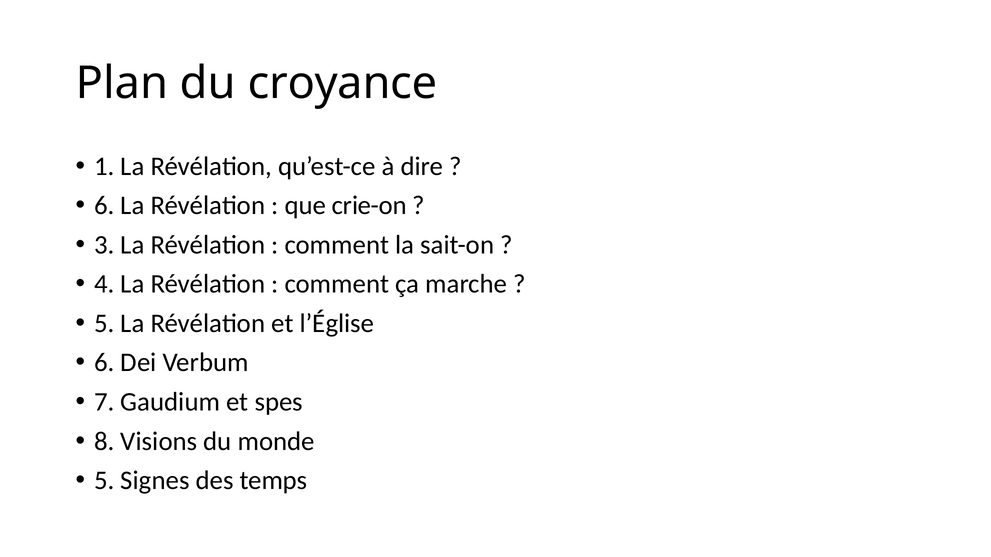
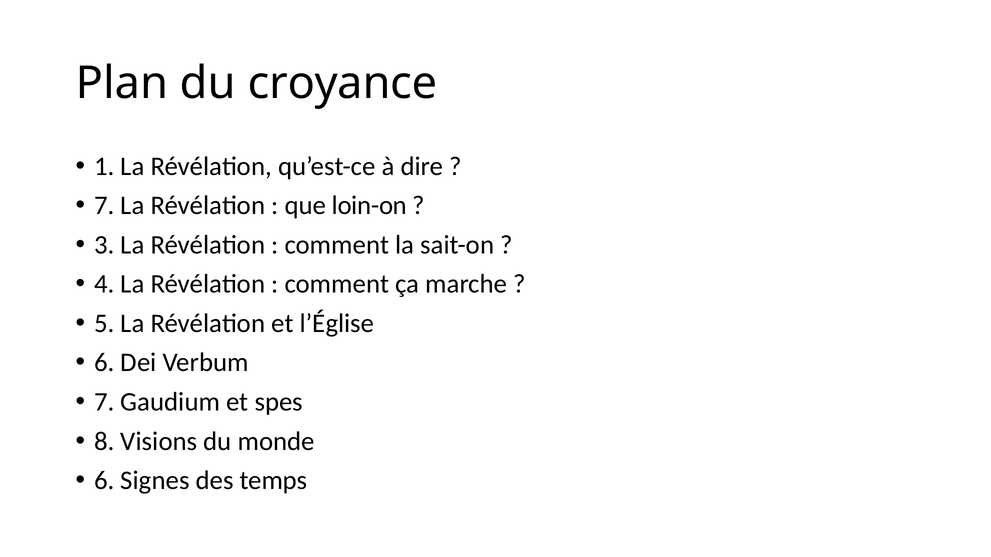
6: 6 -> 7 (104, 206)
crie-on: crie-on -> loin-on (369, 206)
5: 5 -> 6 (104, 481)
